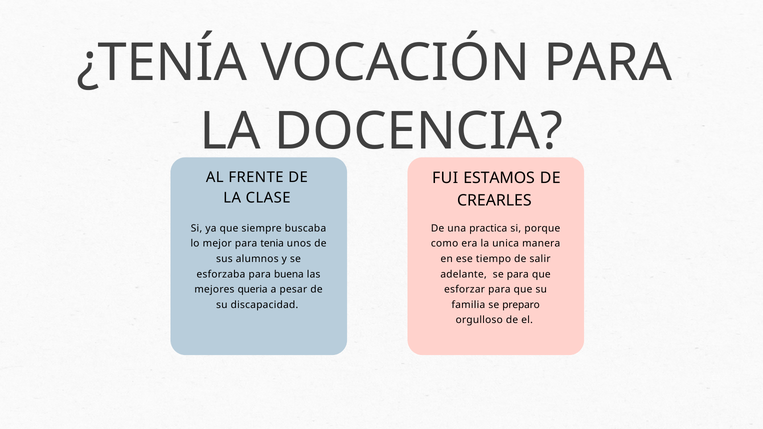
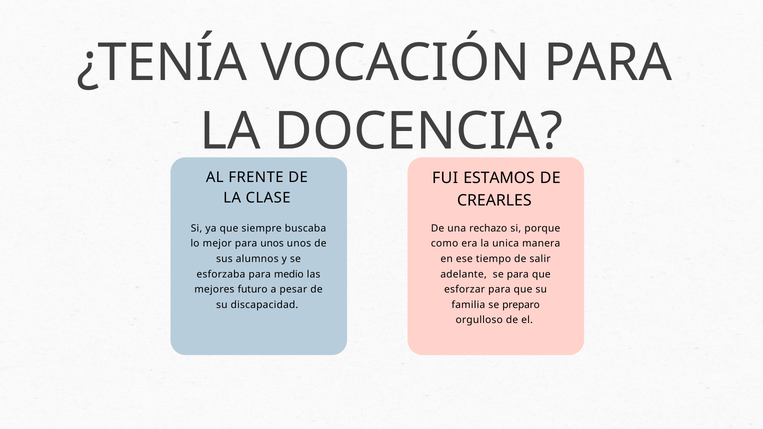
practica: practica -> rechazo (488, 228)
para tenia: tenia -> unos (272, 244)
buena: buena -> medio (289, 274)
queria: queria -> futuro (253, 290)
